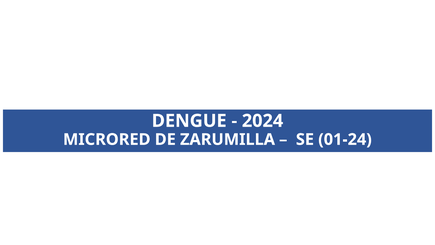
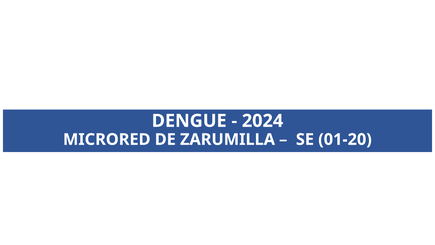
01-24: 01-24 -> 01-20 (345, 139)
